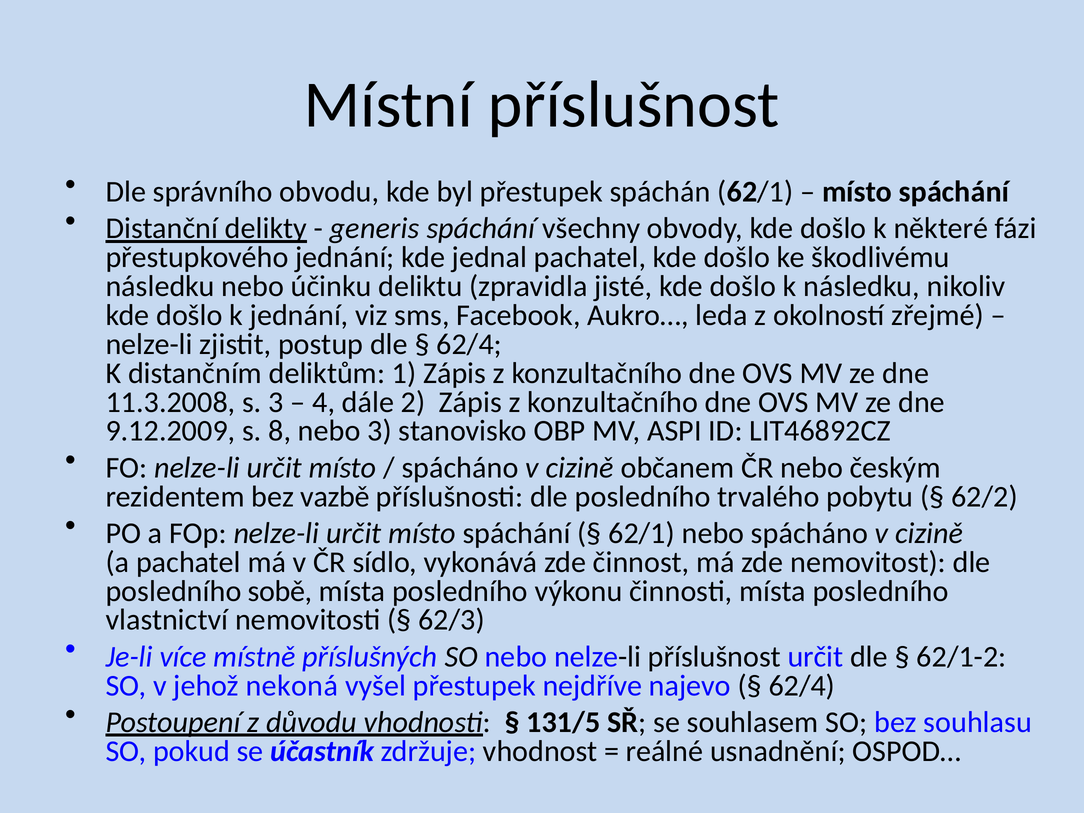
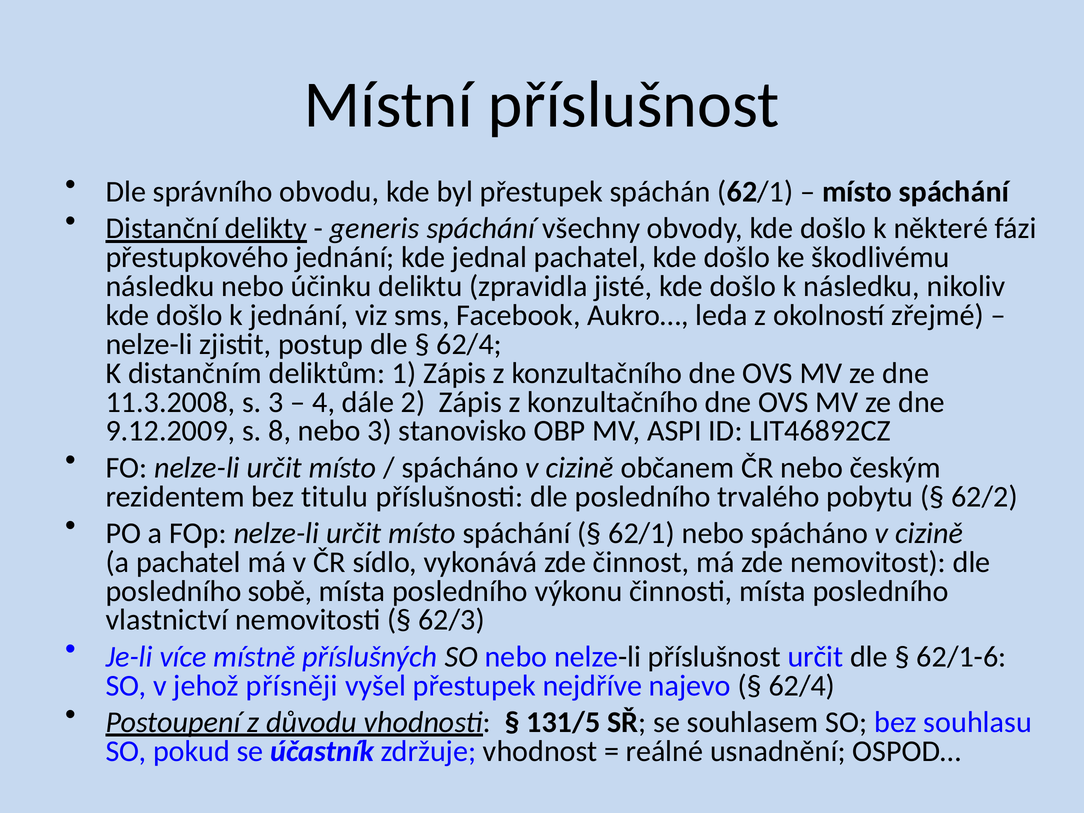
vazbě: vazbě -> titulu (335, 497)
62/1-2: 62/1-2 -> 62/1-6 (961, 657)
nekoná: nekoná -> přísněji (292, 686)
